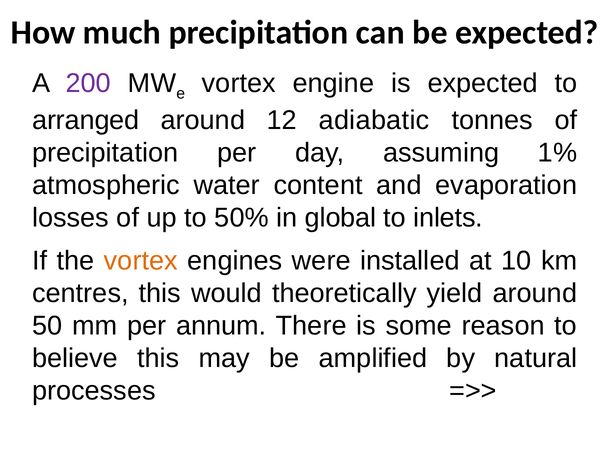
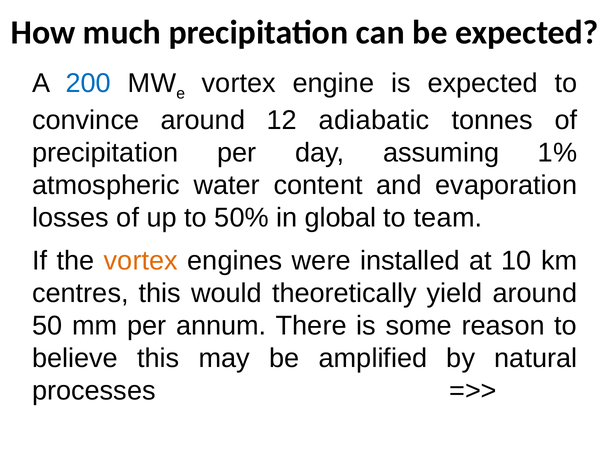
200 colour: purple -> blue (88, 83)
arranged: arranged -> convince (86, 120)
inlets: inlets -> team (448, 218)
